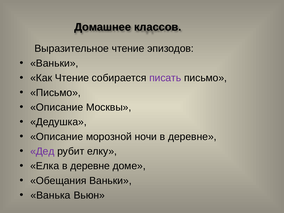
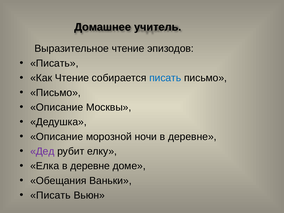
классов: классов -> учитель (158, 27)
Ваньки: Ваньки -> Писать (54, 63)
писать colour: purple -> blue (165, 78)
Ванька: Ванька -> Писать (50, 195)
